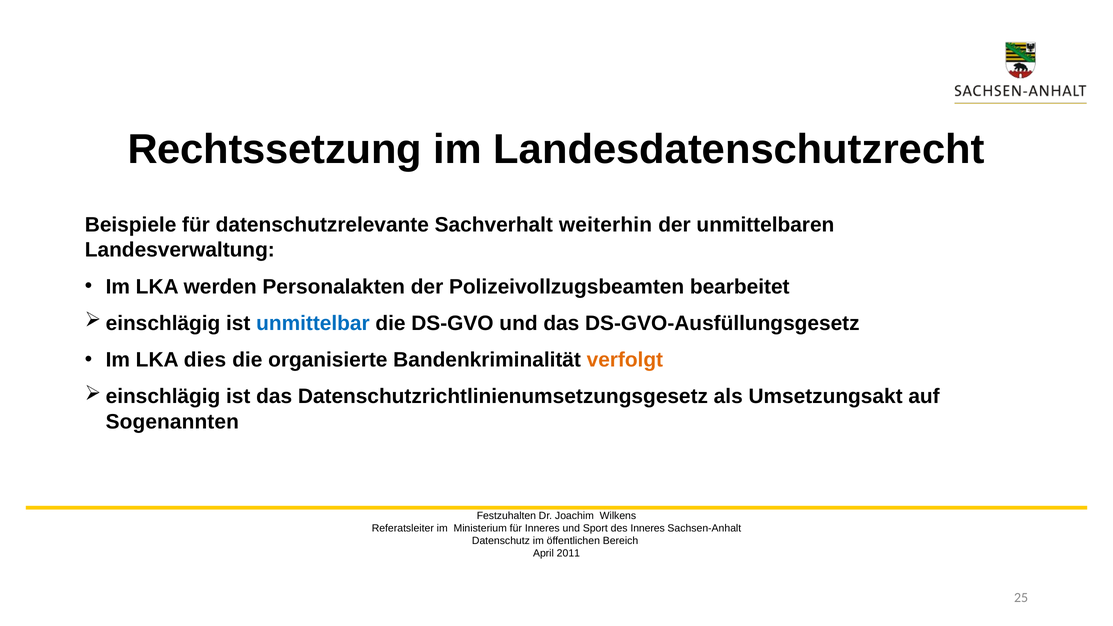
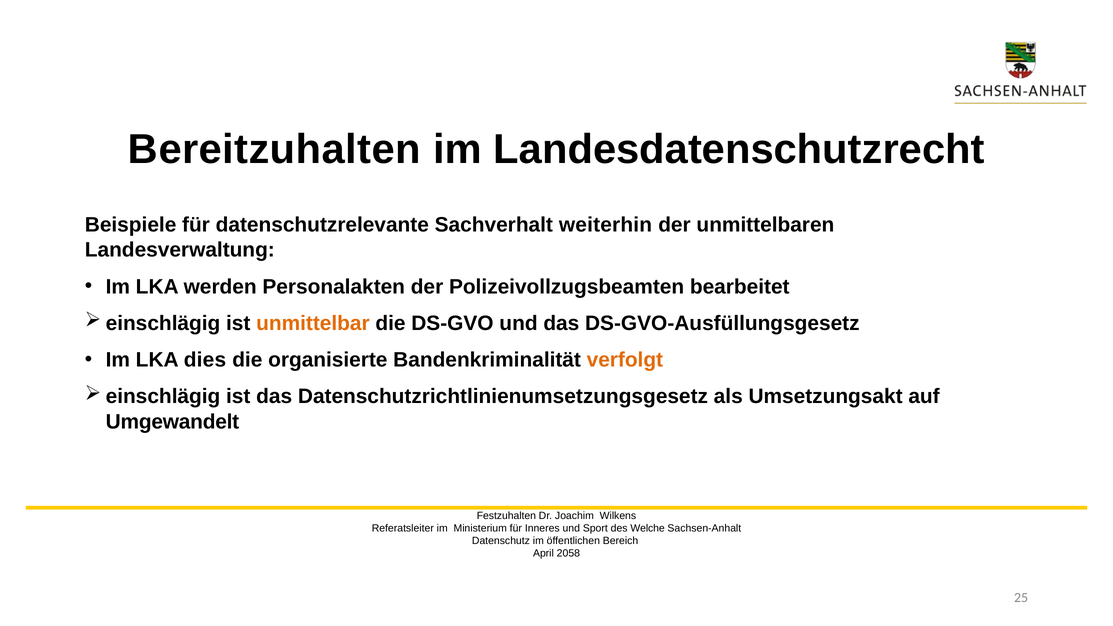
Rechtssetzung: Rechtssetzung -> Bereitzuhalten (274, 149)
unmittelbar colour: blue -> orange (313, 323)
Sogenannten: Sogenannten -> Umgewandelt (172, 422)
des Inneres: Inneres -> Welche (648, 528)
2011: 2011 -> 2058 (568, 554)
